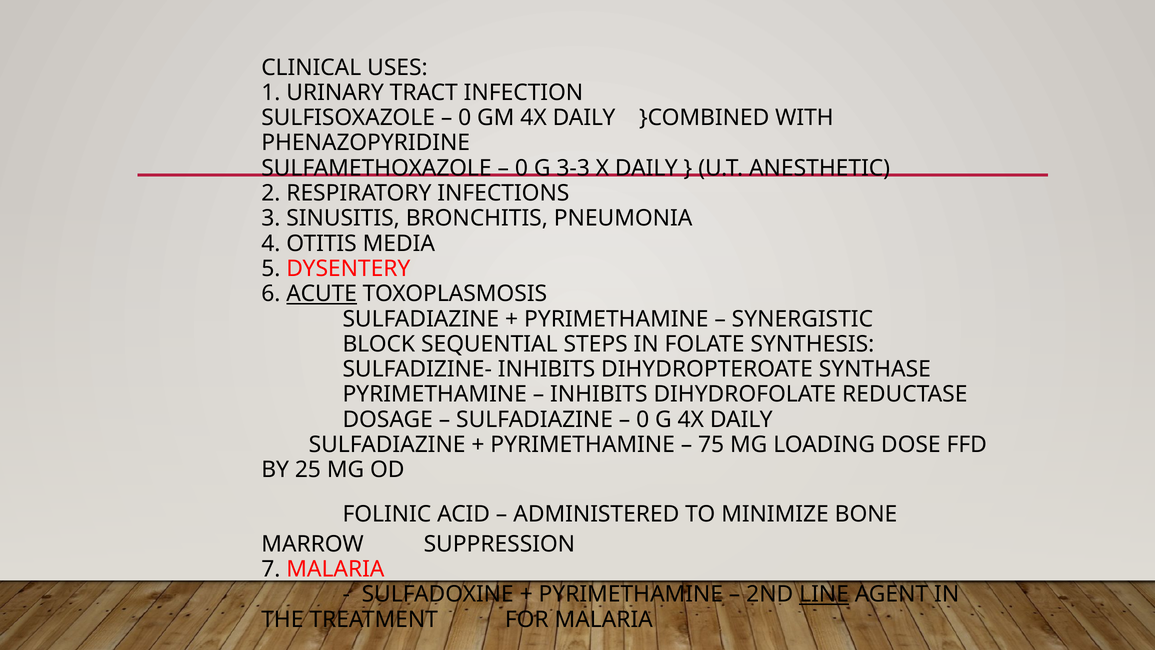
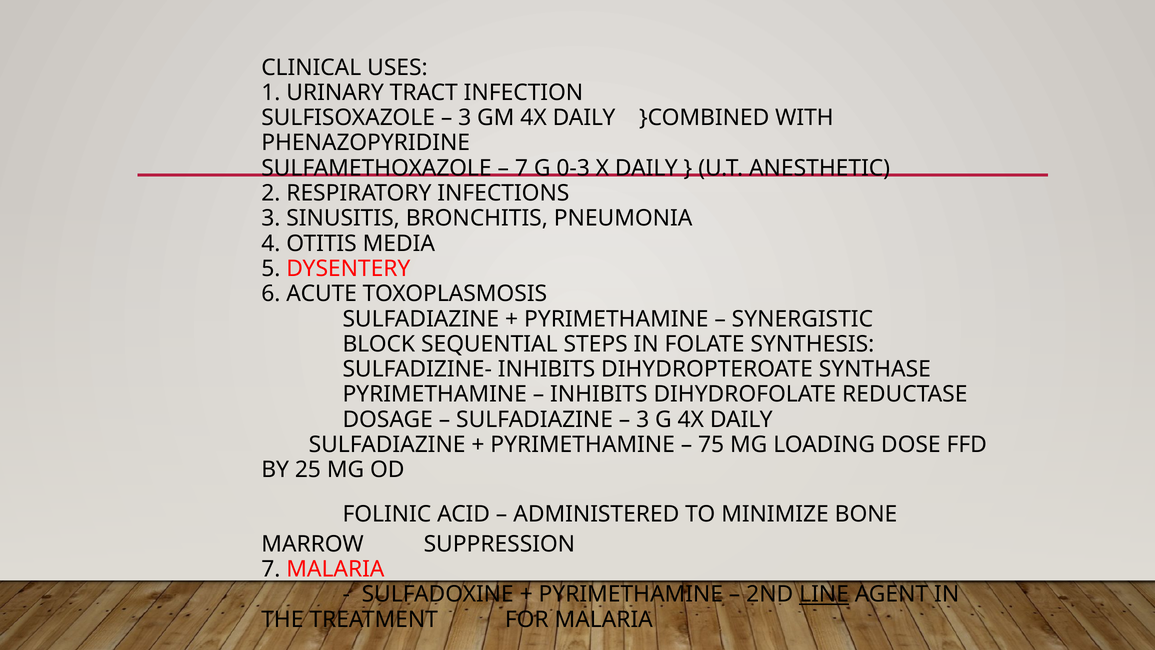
0: 0 -> 3 (465, 118)
0: 0 -> 7 (521, 168)
3-3: 3-3 -> 0-3 (573, 168)
ACUTE underline: present -> none (322, 294)
0: 0 -> 3 (643, 419)
